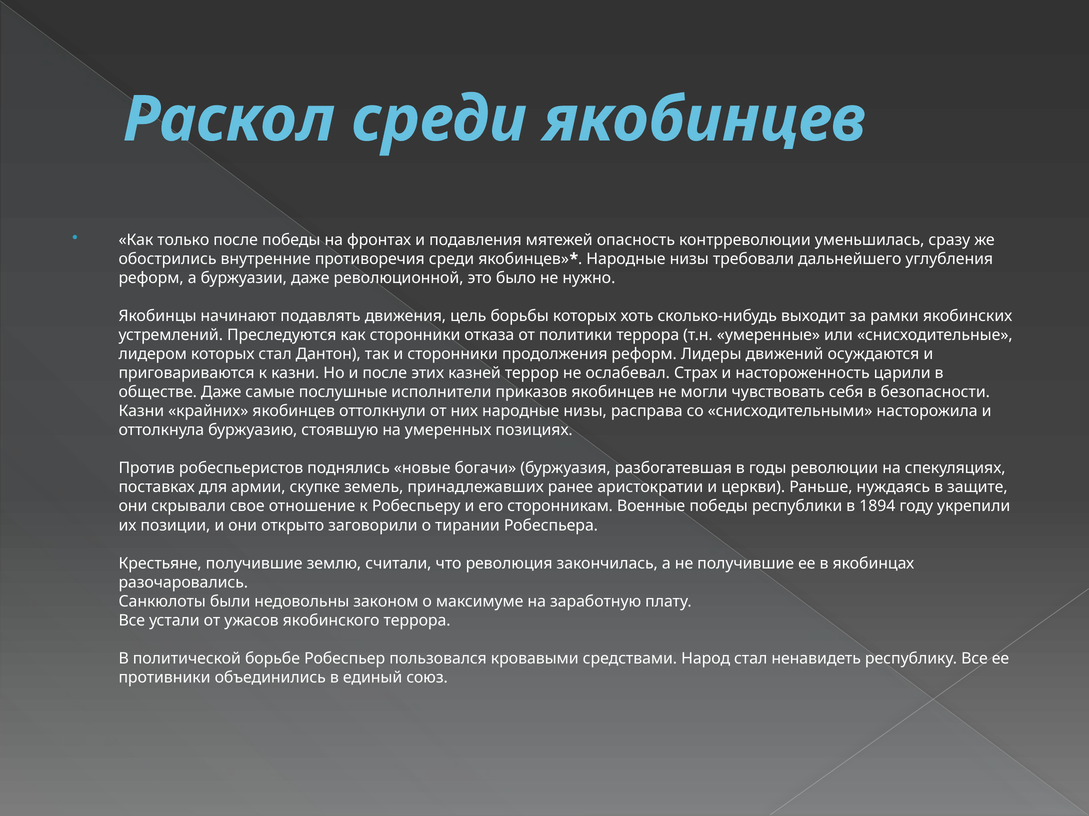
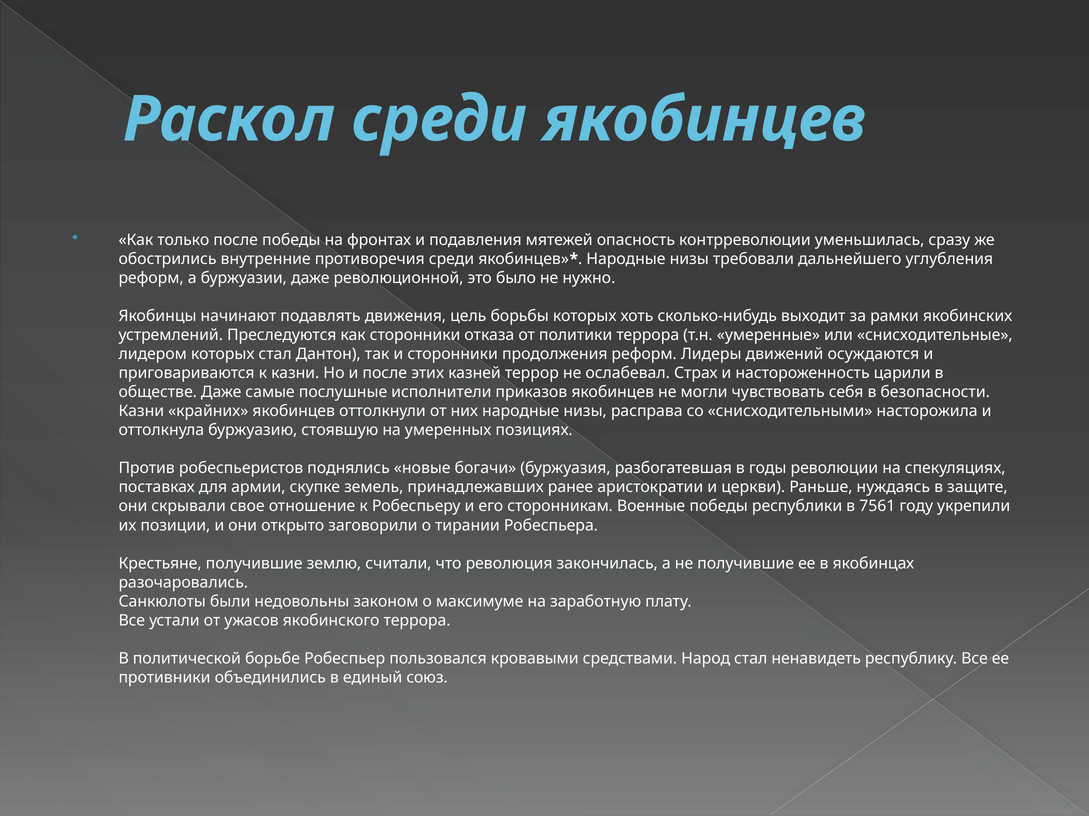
1894: 1894 -> 7561 (877, 507)
